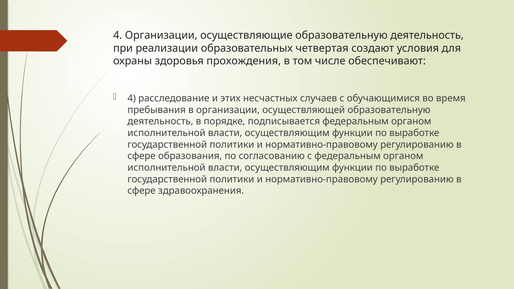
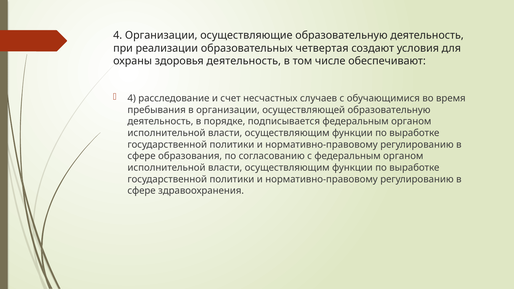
здоровья прохождения: прохождения -> деятельность (244, 61)
этих: этих -> счет (231, 98)
